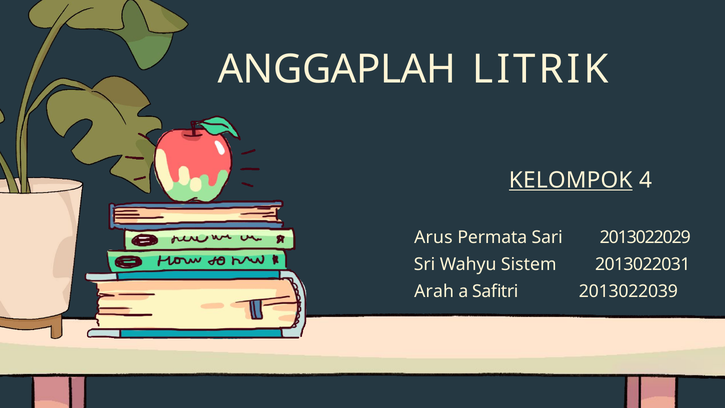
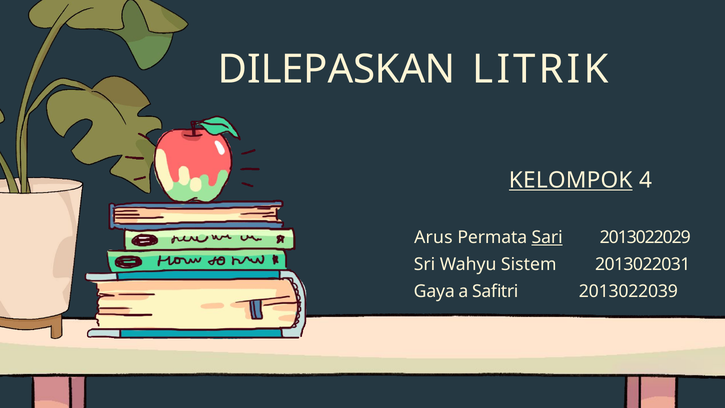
ANGGAPLAH: ANGGAPLAH -> DILEPASKAN (337, 70)
Sari underline: none -> present (547, 237)
Arah: Arah -> Gaya (434, 291)
